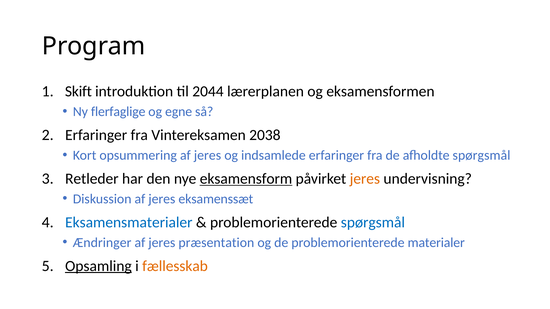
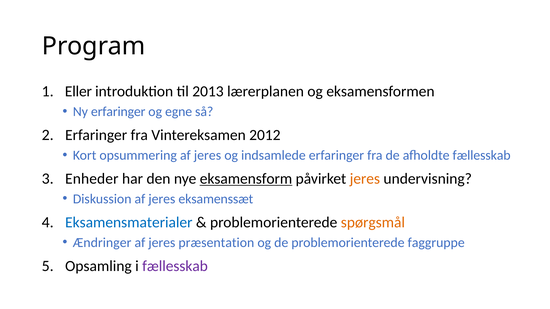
Skift: Skift -> Eller (78, 92)
2044: 2044 -> 2013 (208, 92)
Ny flerfaglige: flerfaglige -> erfaringer (118, 112)
2038: 2038 -> 2012 (265, 135)
afholdte spørgsmål: spørgsmål -> fællesskab (482, 156)
Retleder: Retleder -> Enheder (92, 179)
spørgsmål colour: blue -> orange (373, 223)
materialer: materialer -> faggruppe (436, 243)
Opsamling underline: present -> none (98, 266)
fællesskab colour: orange -> purple (175, 266)
